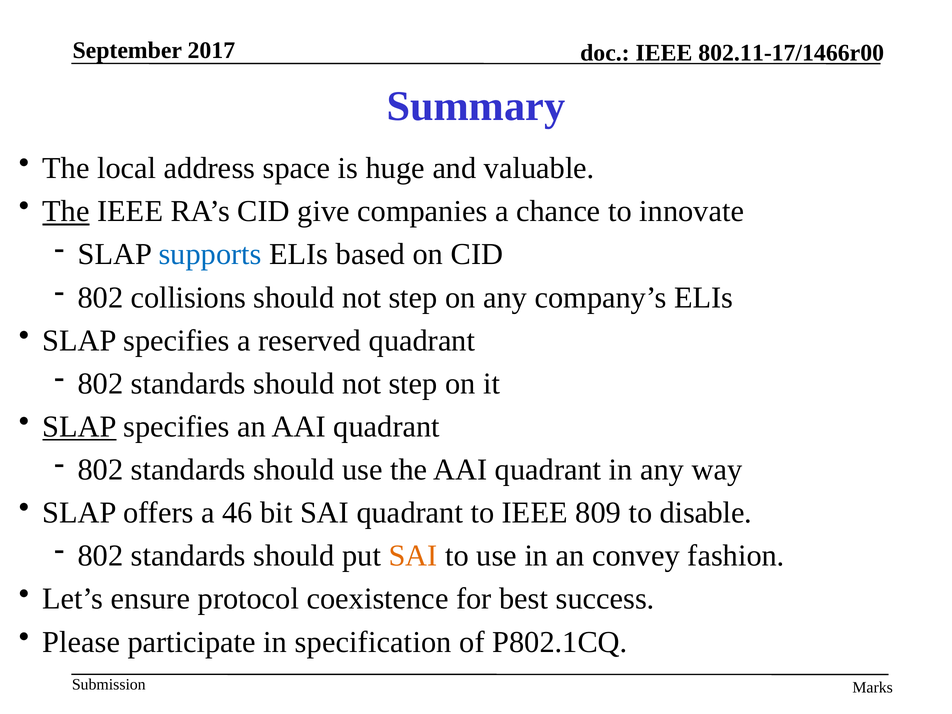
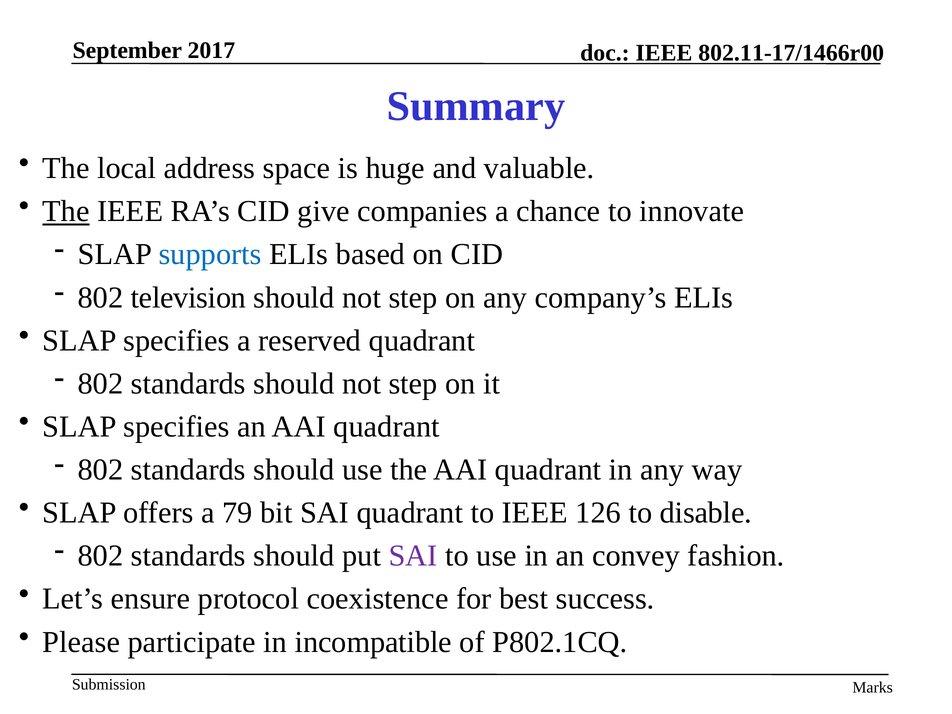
collisions: collisions -> television (188, 297)
SLAP underline: present -> none (80, 427)
46: 46 -> 79 (237, 513)
809: 809 -> 126 (598, 513)
SAI colour: orange -> purple (413, 556)
specification: specification -> incompatible (373, 642)
